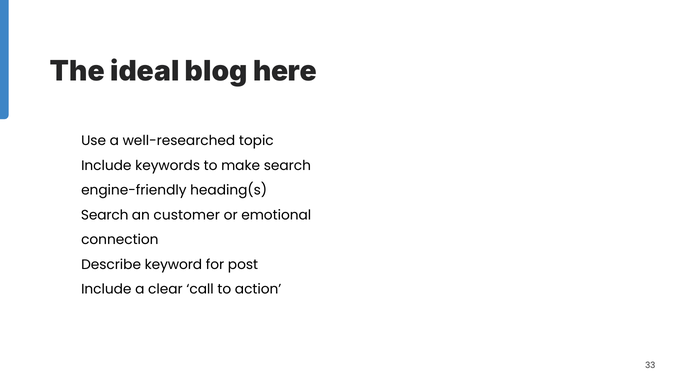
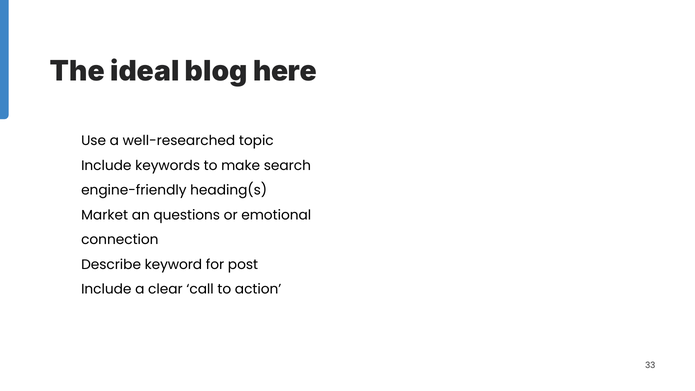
Search: Search -> Market (105, 215)
customer: customer -> questions (187, 215)
